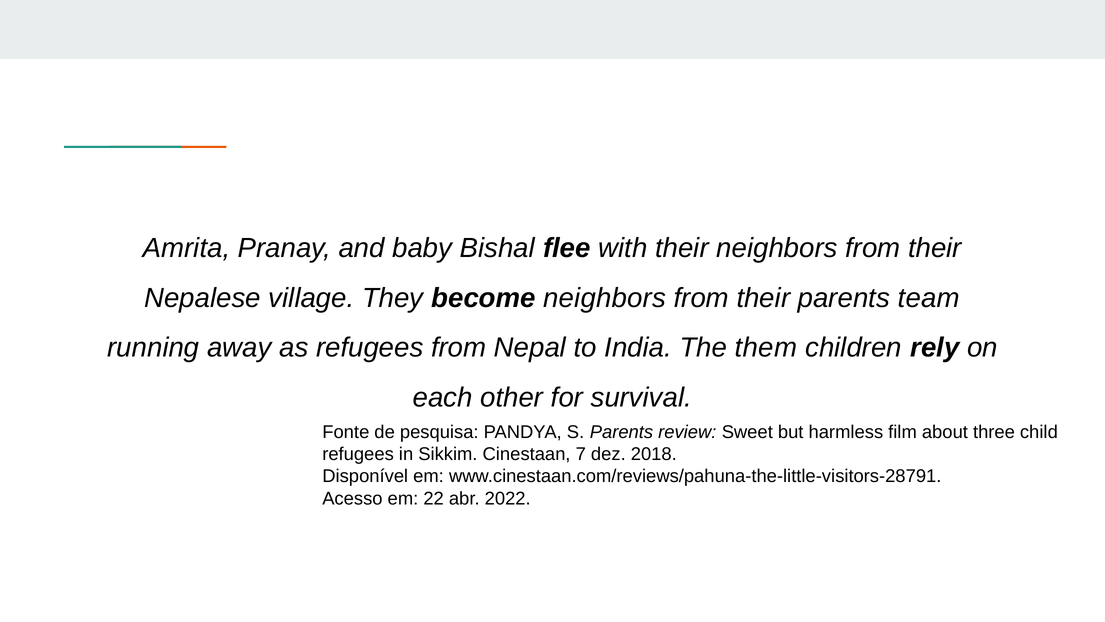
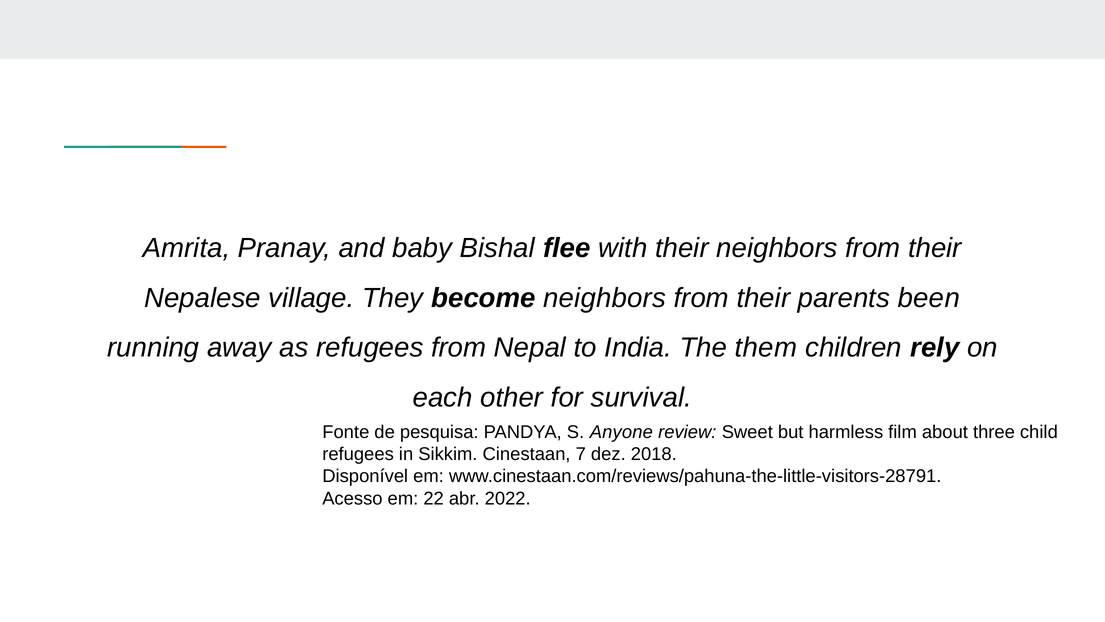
team: team -> been (929, 298)
S Parents: Parents -> Anyone (621, 432)
